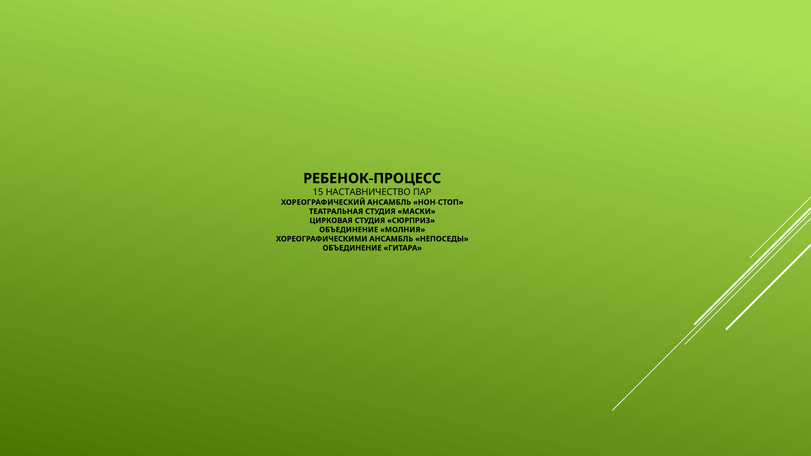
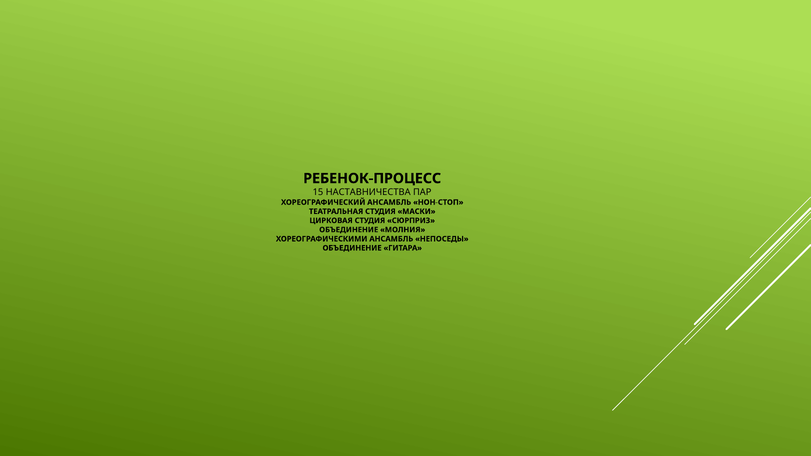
НАСТАВНИЧЕСТВО: НАСТАВНИЧЕСТВО -> НАСТАВНИЧЕСТВА (368, 192)
